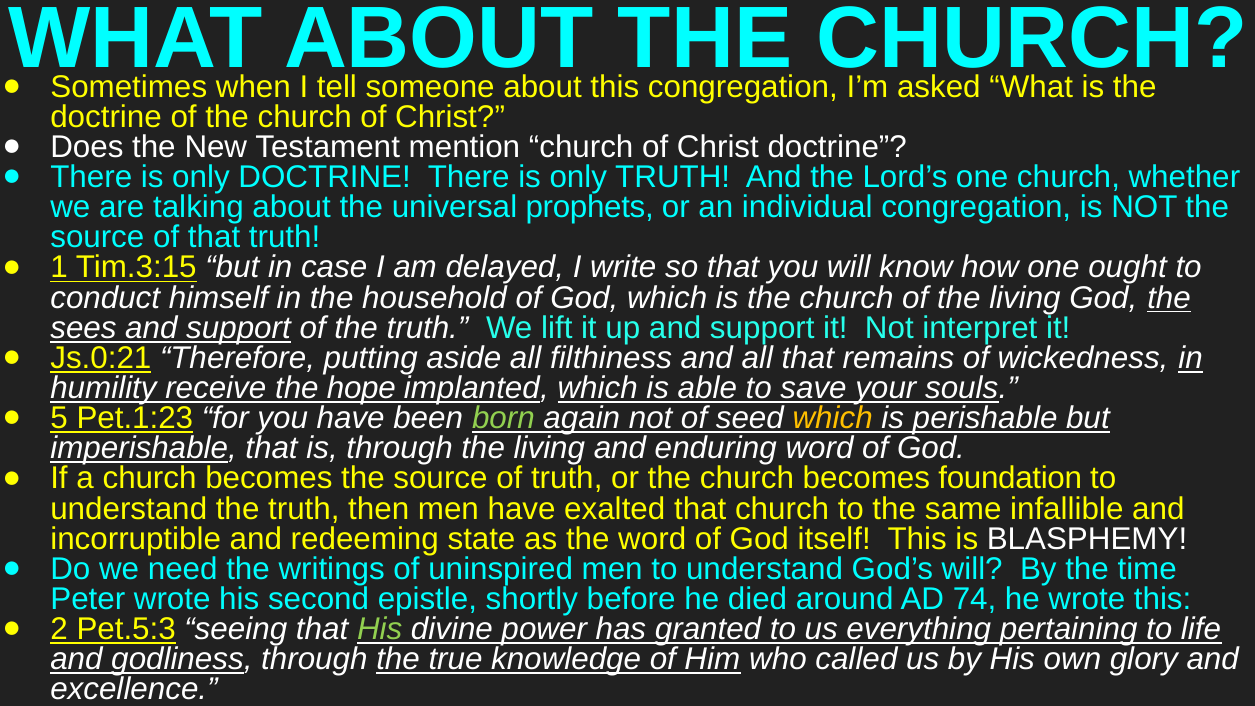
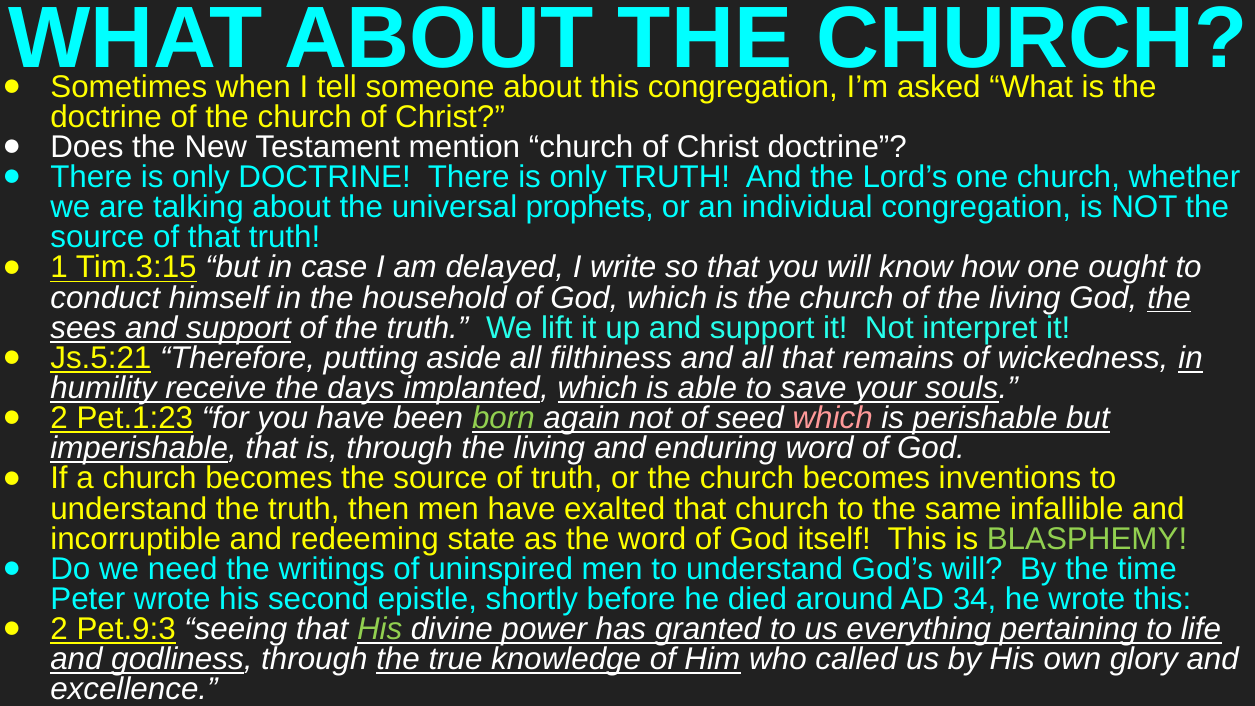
Js.0:21: Js.0:21 -> Js.5:21 (101, 358)
hope: hope -> days (361, 388)
5: 5 -> 2 (59, 418)
which colour: yellow -> pink (833, 418)
foundation: foundation -> inventions (1010, 479)
BLASPHEMY colour: white -> light green (1087, 539)
74: 74 -> 34 (975, 599)
Pet.5:3: Pet.5:3 -> Pet.9:3 (126, 629)
